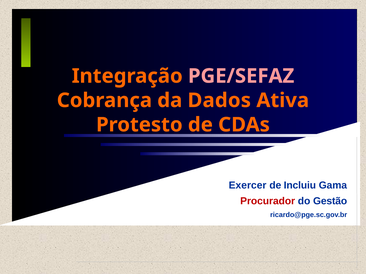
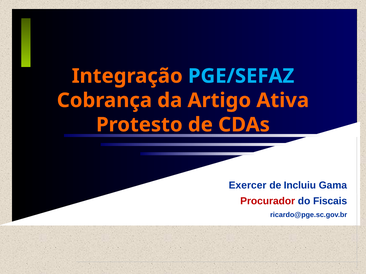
PGE/SEFAZ colour: pink -> light blue (241, 76)
Dados: Dados -> Artigo (219, 101)
Gestão: Gestão -> Fiscais (330, 201)
